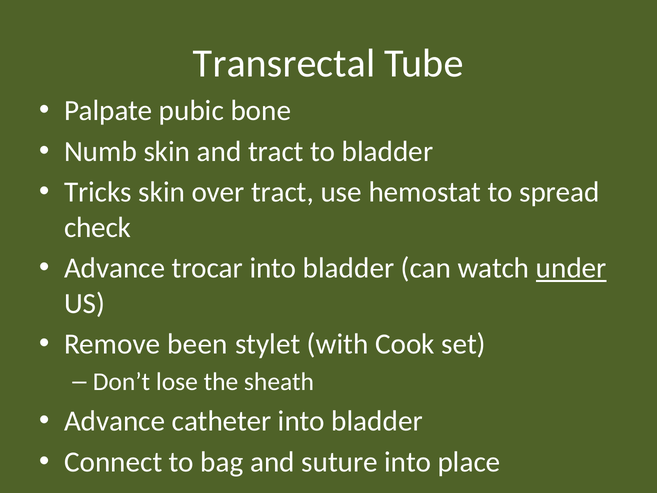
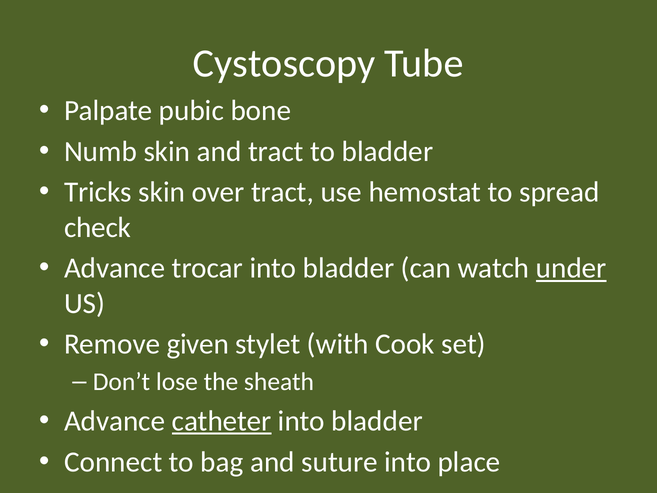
Transrectal: Transrectal -> Cystoscopy (284, 64)
been: been -> given (198, 344)
catheter underline: none -> present (222, 421)
